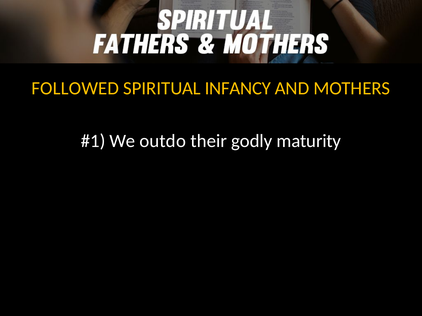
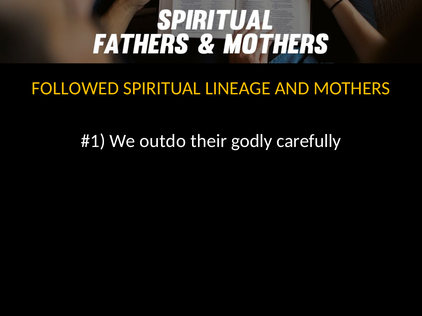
INFANCY: INFANCY -> LINEAGE (238, 88)
maturity: maturity -> carefully (309, 141)
